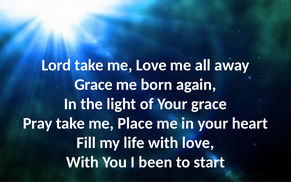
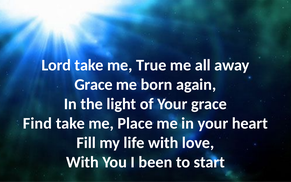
me Love: Love -> True (151, 65)
Pray: Pray -> Find (37, 123)
